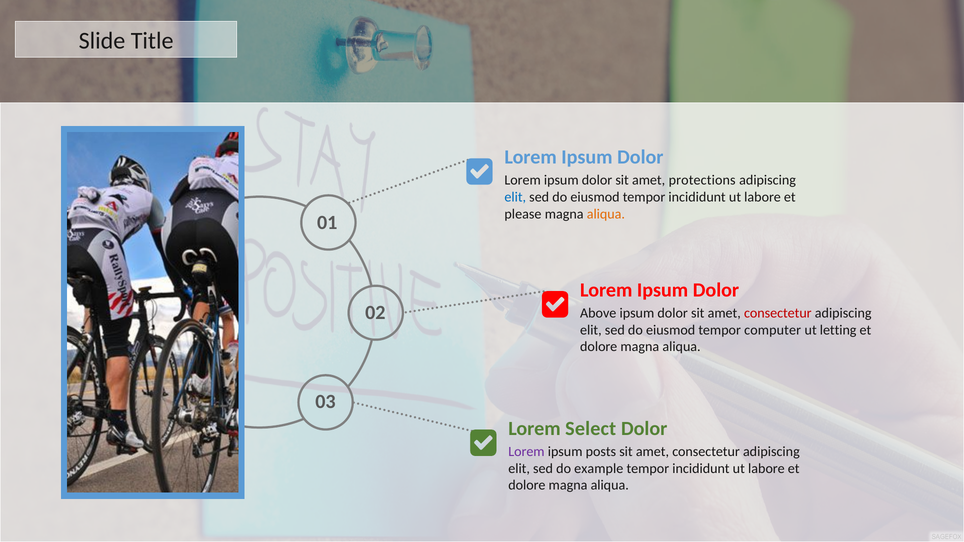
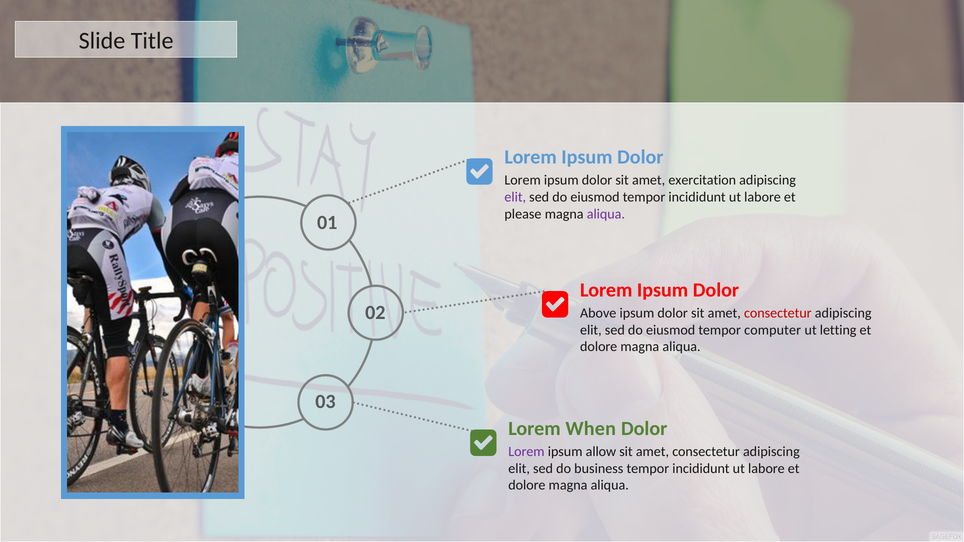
protections: protections -> exercitation (702, 180)
elit colour: blue -> purple (515, 197)
aliqua colour: orange -> purple (606, 214)
Select: Select -> When (591, 429)
posts: posts -> allow (601, 452)
example: example -> business (599, 469)
